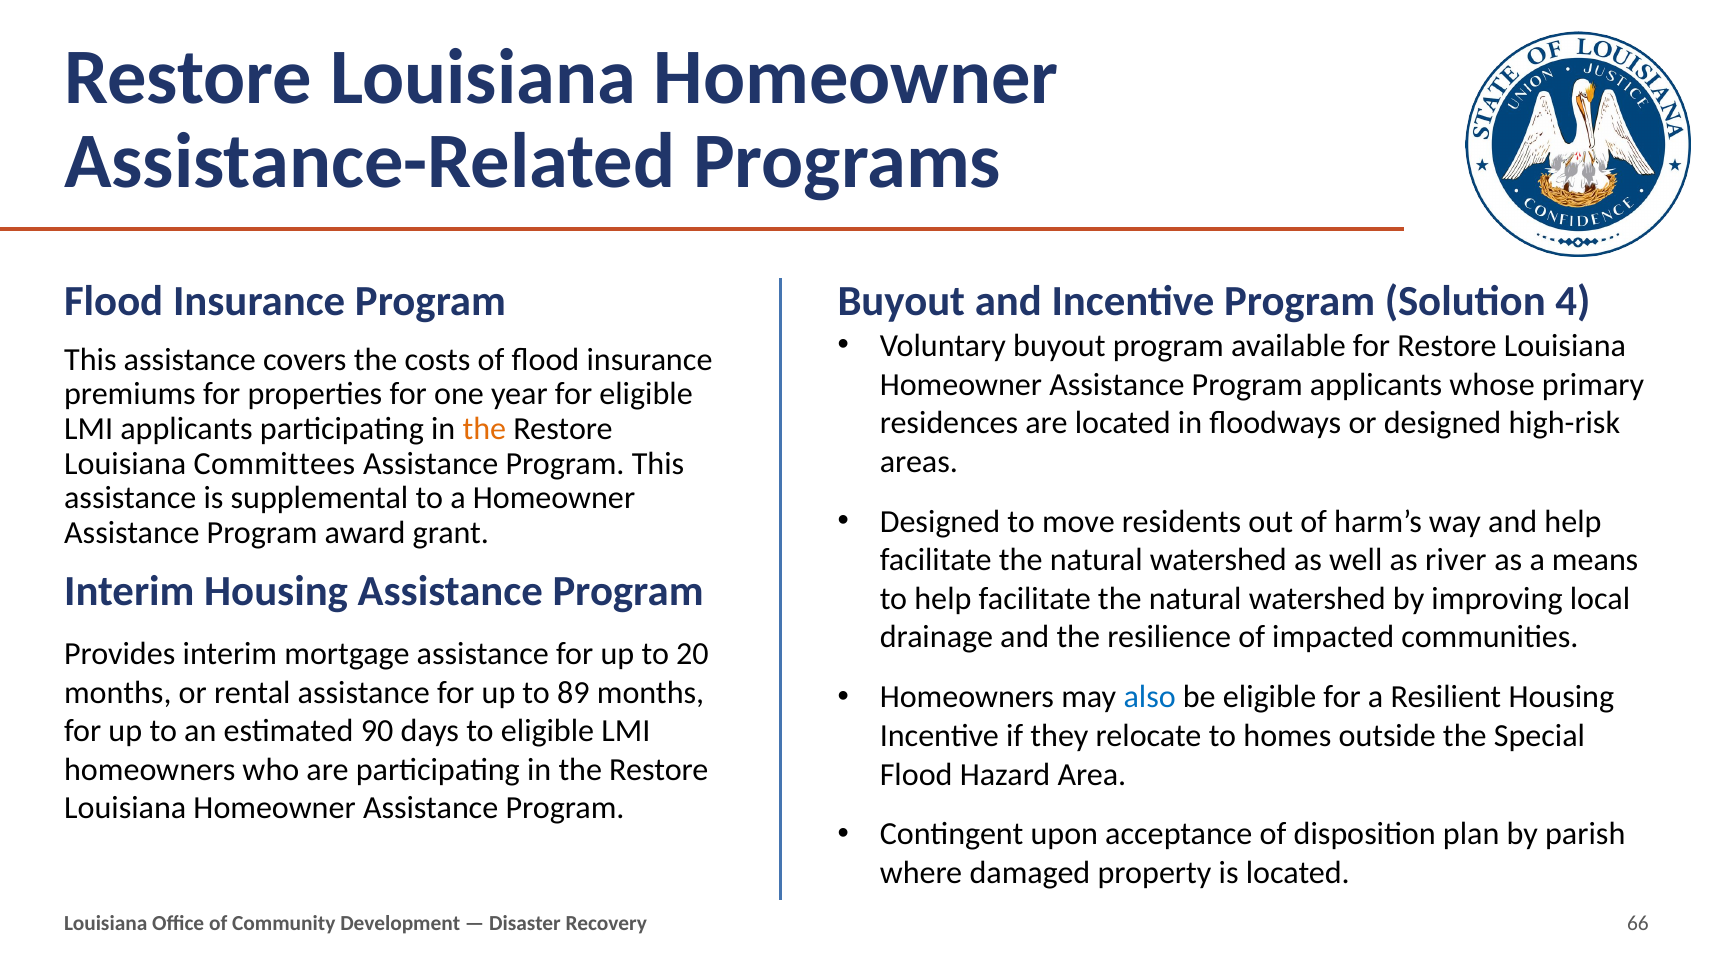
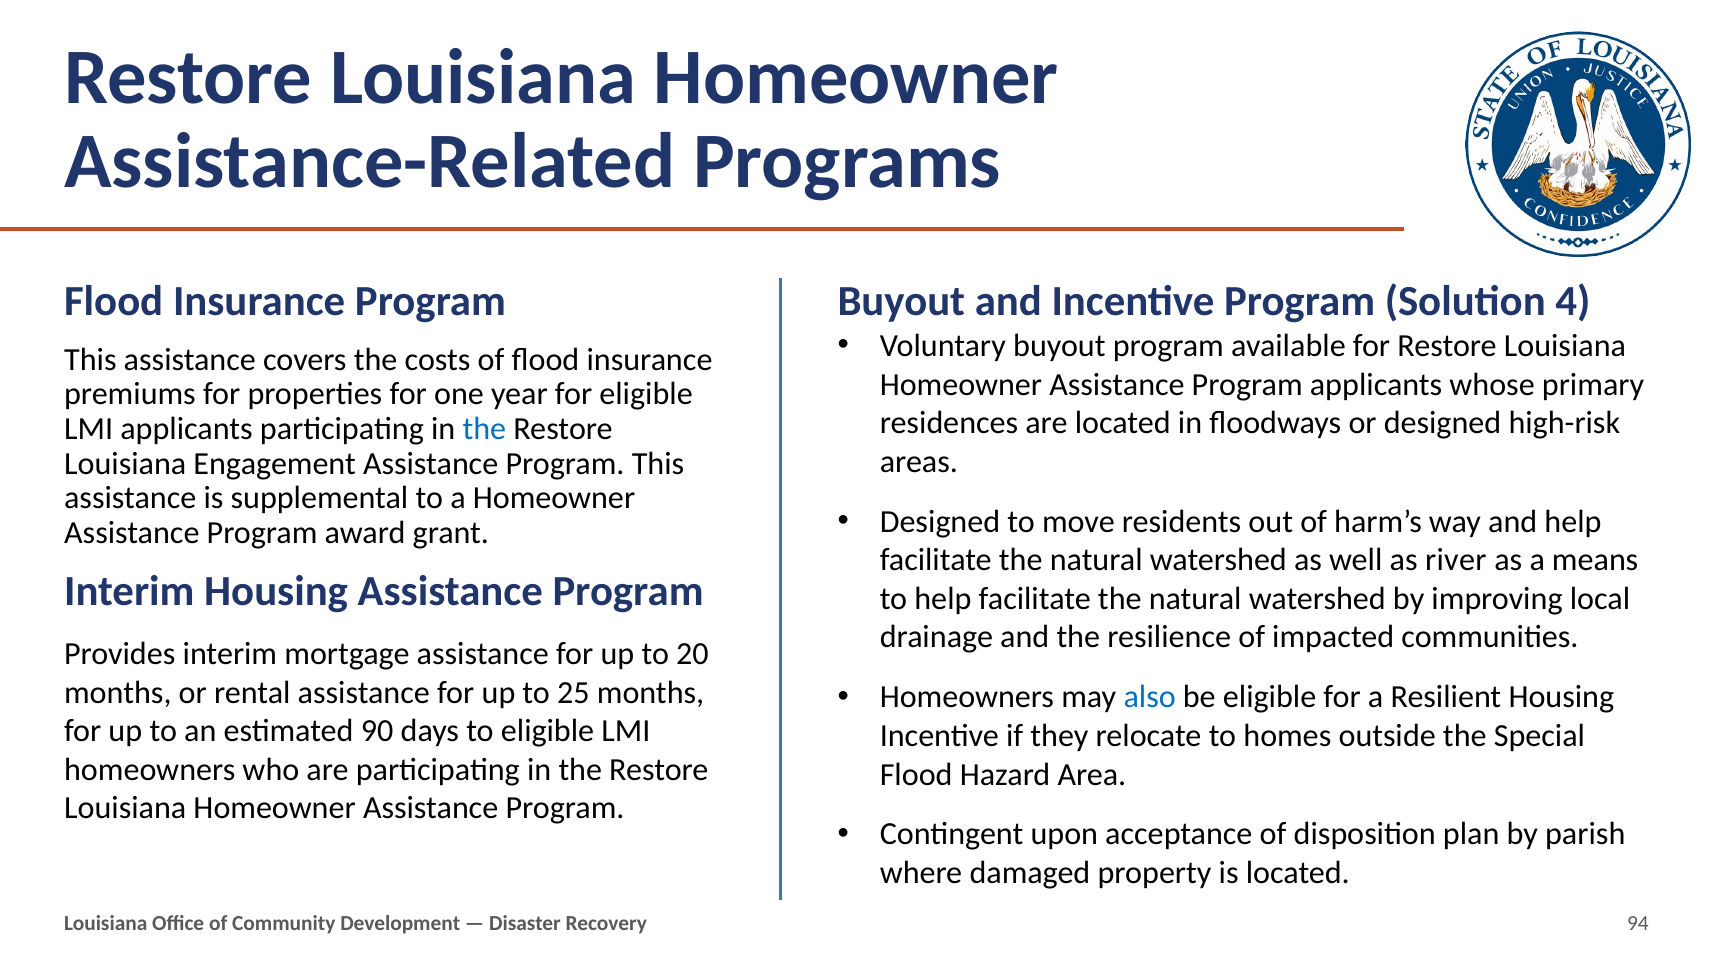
the colour: orange -> blue (484, 429)
Committees: Committees -> Engagement (275, 463)
89: 89 -> 25 (573, 692)
66: 66 -> 94 (1638, 923)
